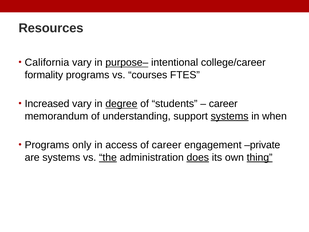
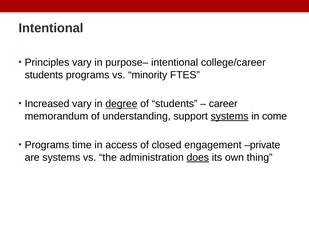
Resources: Resources -> Intentional (51, 28)
California: California -> Principles (47, 63)
purpose– underline: present -> none (127, 63)
formality: formality -> students (44, 75)
courses: courses -> minority (148, 75)
when: when -> come (275, 116)
only: only -> time (82, 145)
of career: career -> closed (167, 145)
the underline: present -> none (108, 157)
thing underline: present -> none (260, 157)
